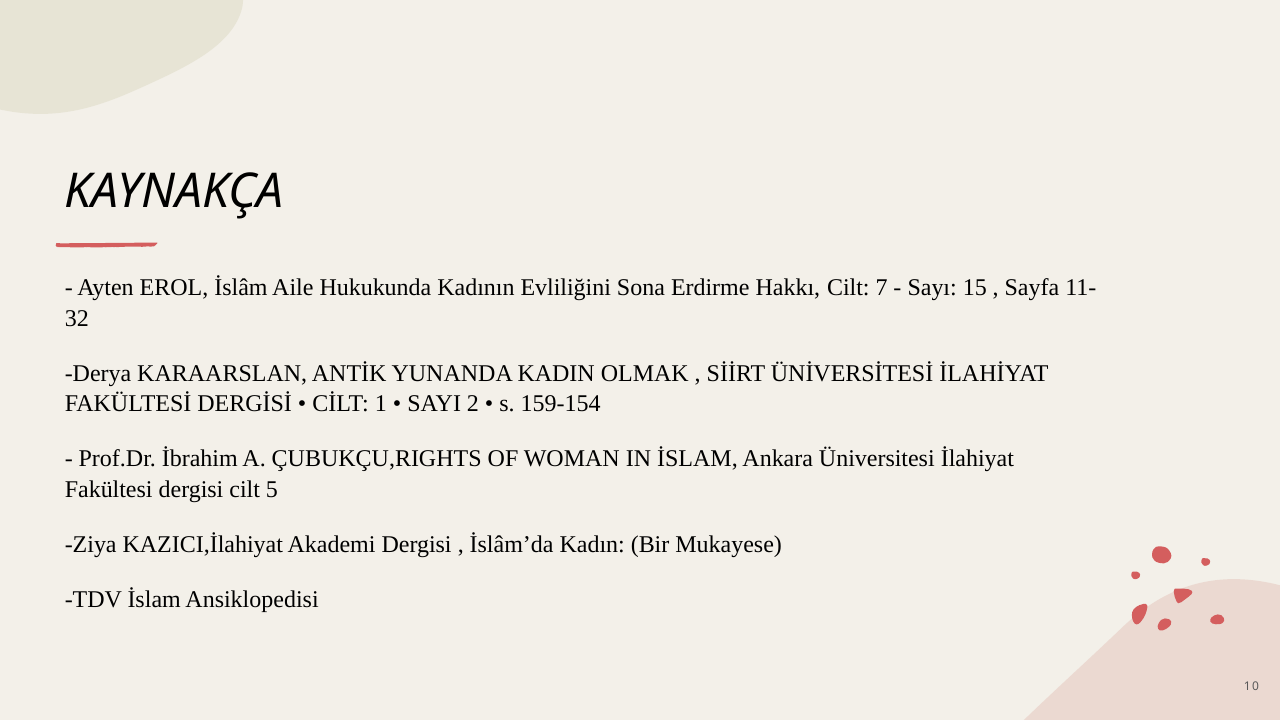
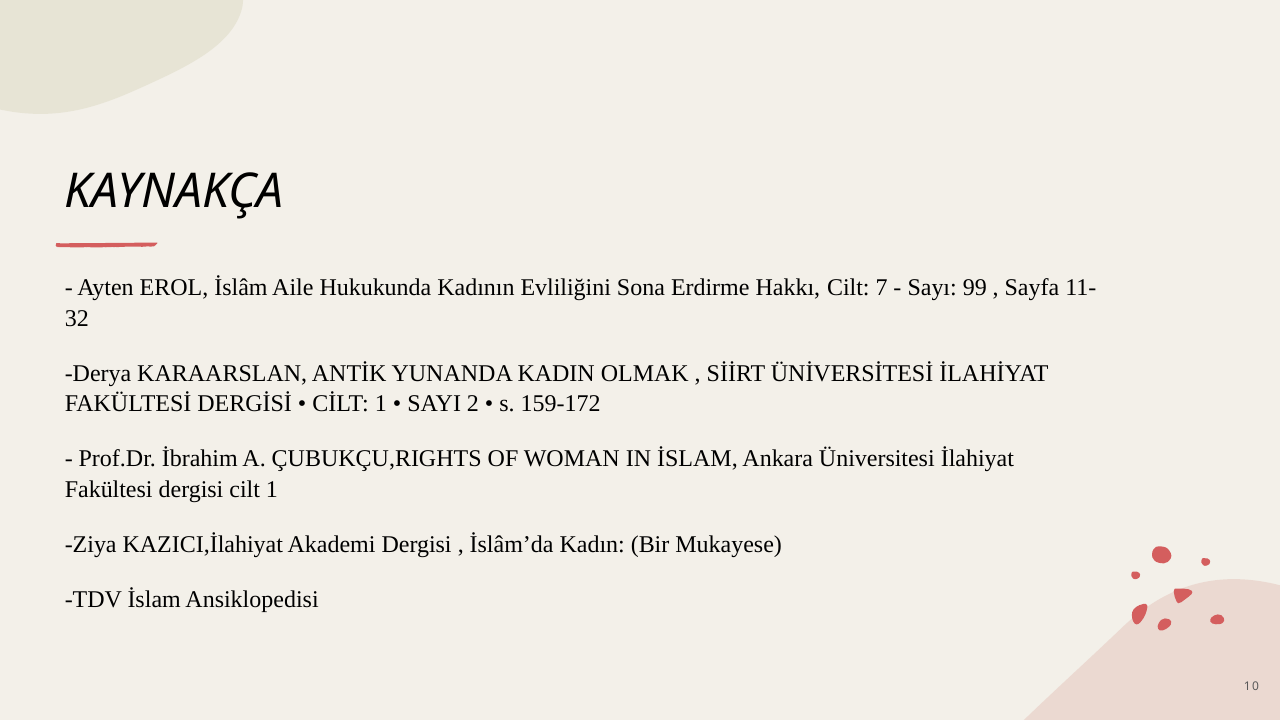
15: 15 -> 99 (975, 288)
159-154: 159-154 -> 159-172 (561, 404)
cilt 5: 5 -> 1 (272, 490)
